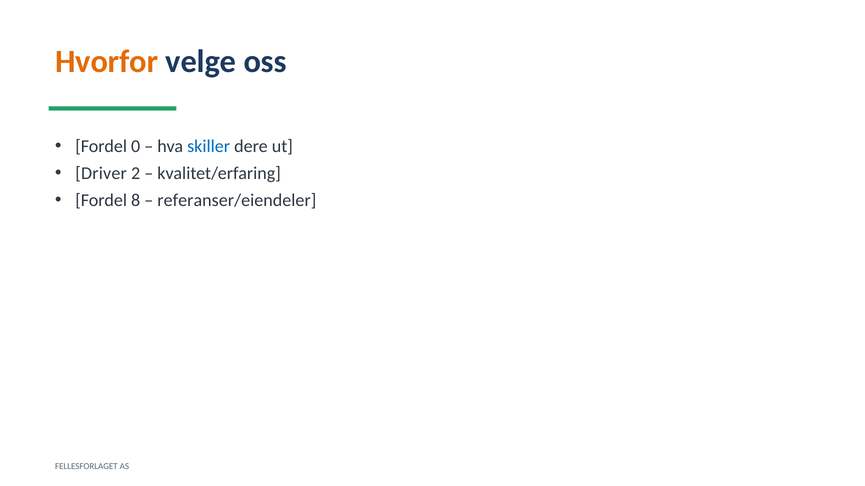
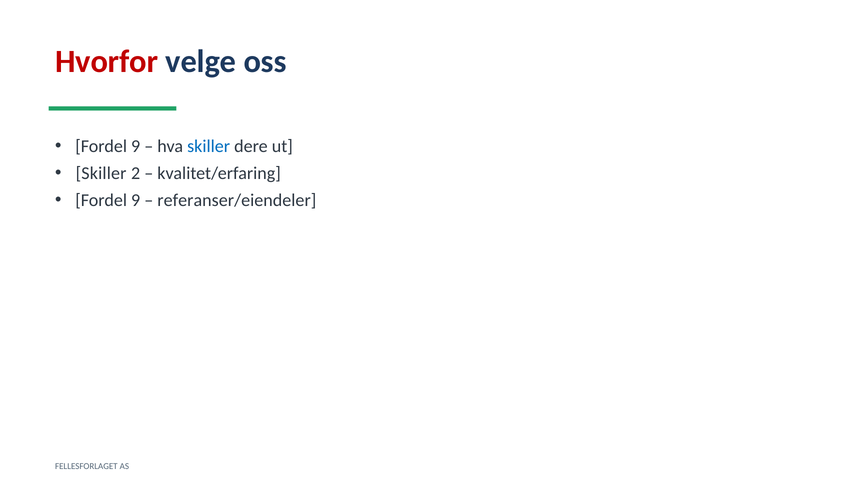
Hvorfor colour: orange -> red (107, 62)
0: 0 -> 9 (136, 147)
Driver: Driver -> Skiller (101, 174)
8: 8 -> 9 (136, 201)
